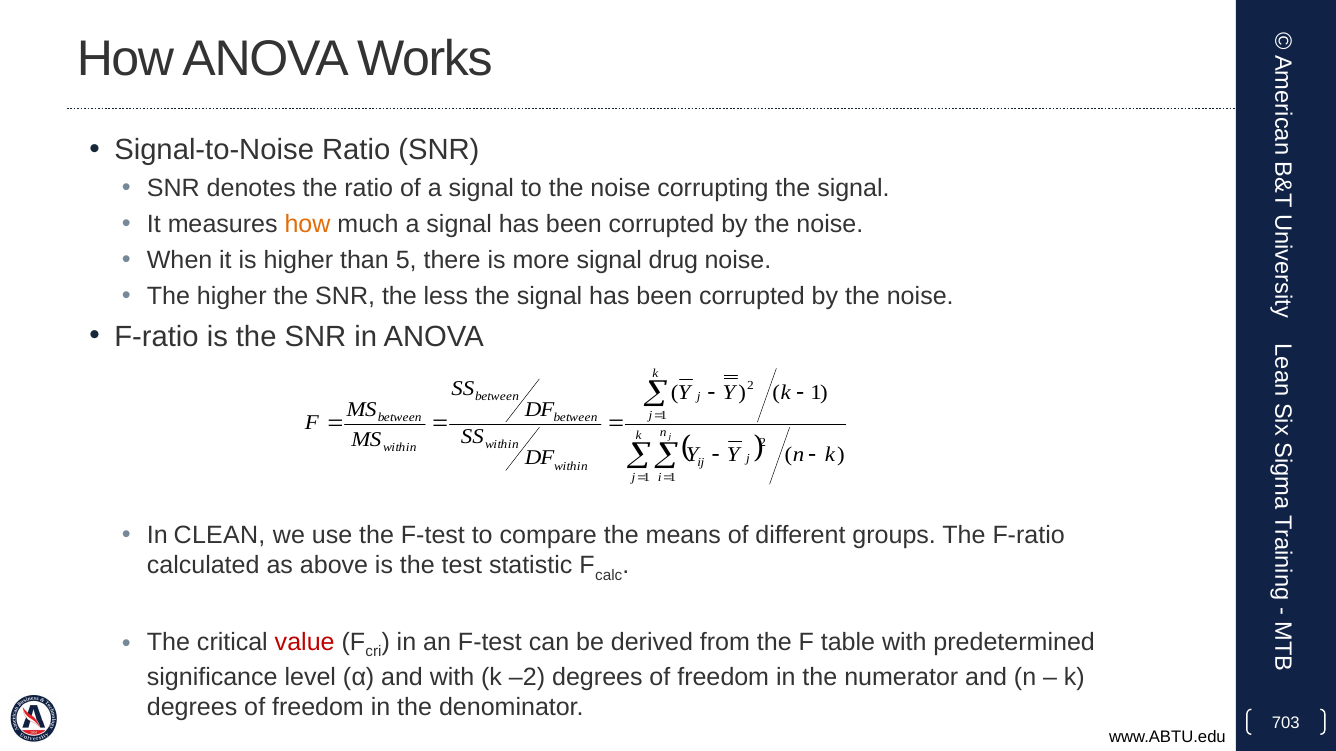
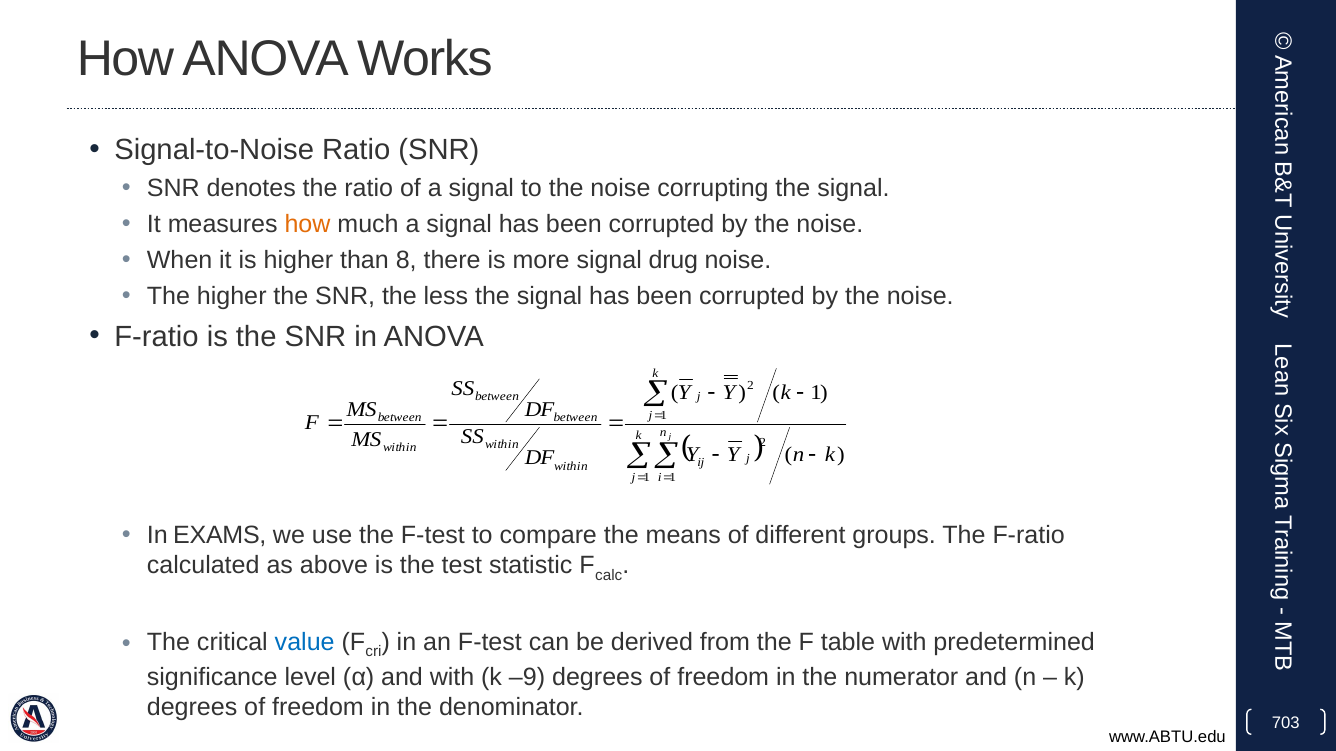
5: 5 -> 8 (406, 261)
CLEAN: CLEAN -> EXAMS (220, 536)
value colour: red -> blue (305, 643)
–2: –2 -> –9 (527, 677)
